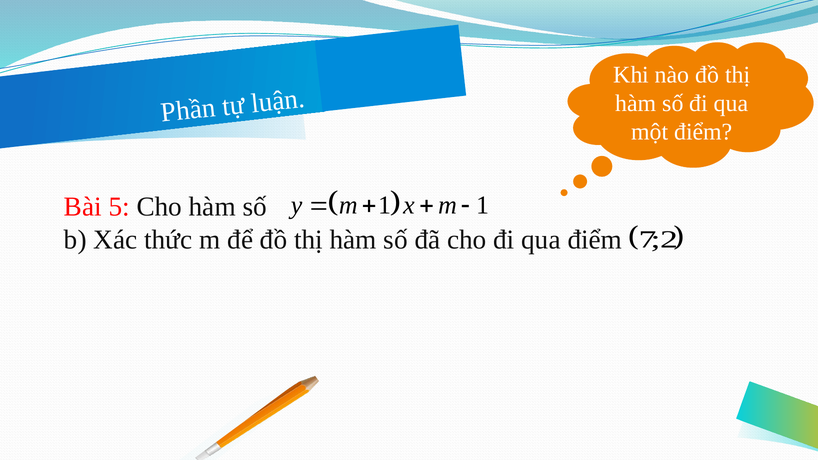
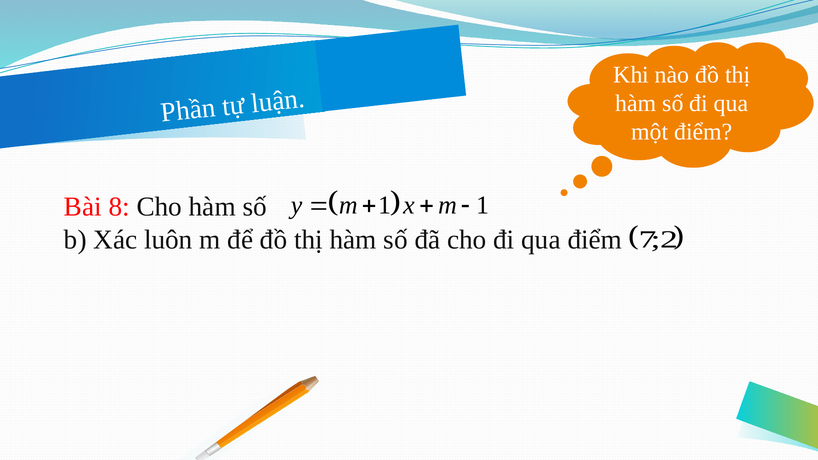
5: 5 -> 8 (119, 207)
thức: thức -> luôn (168, 240)
